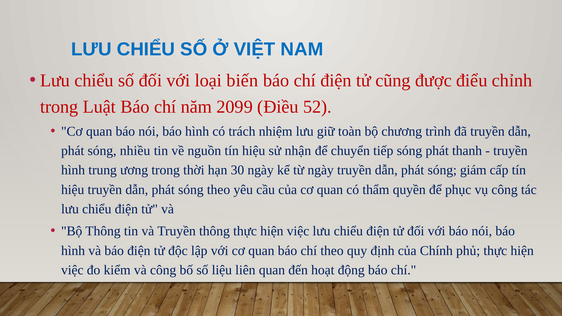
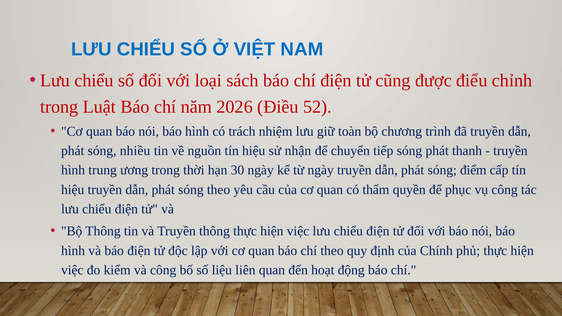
biến: biến -> sách (242, 81)
2099: 2099 -> 2026 (235, 107)
giám: giám -> điểm (473, 170)
